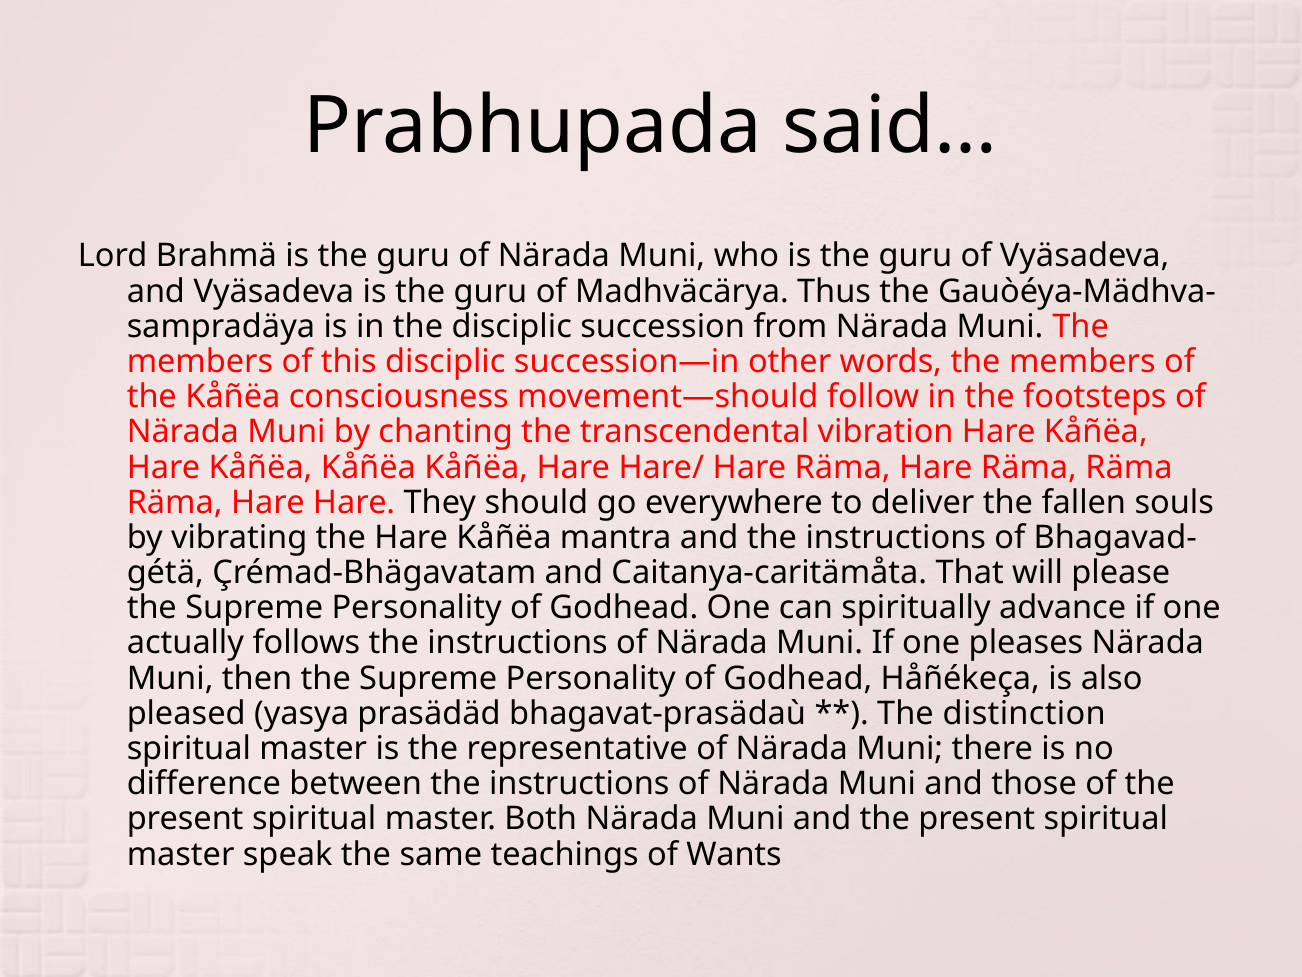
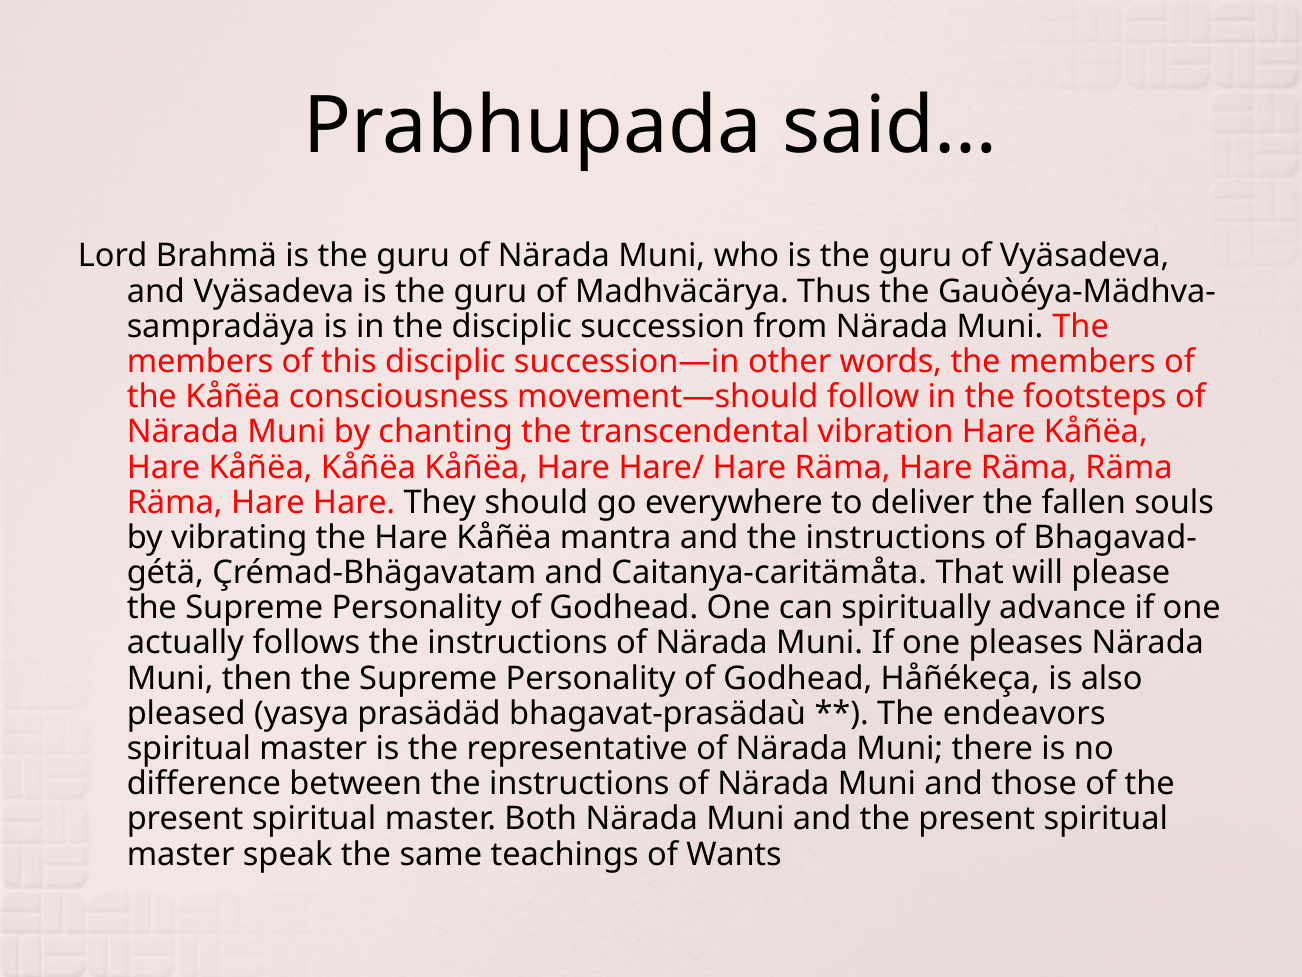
distinction: distinction -> endeavors (1024, 713)
